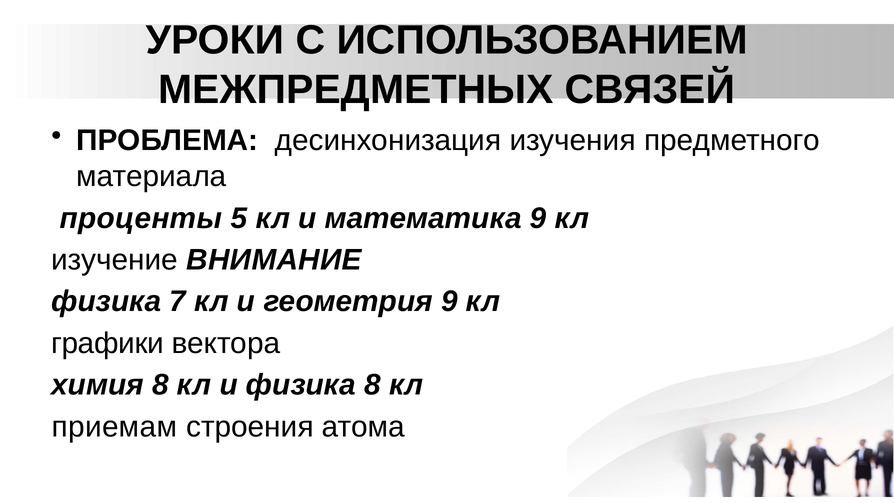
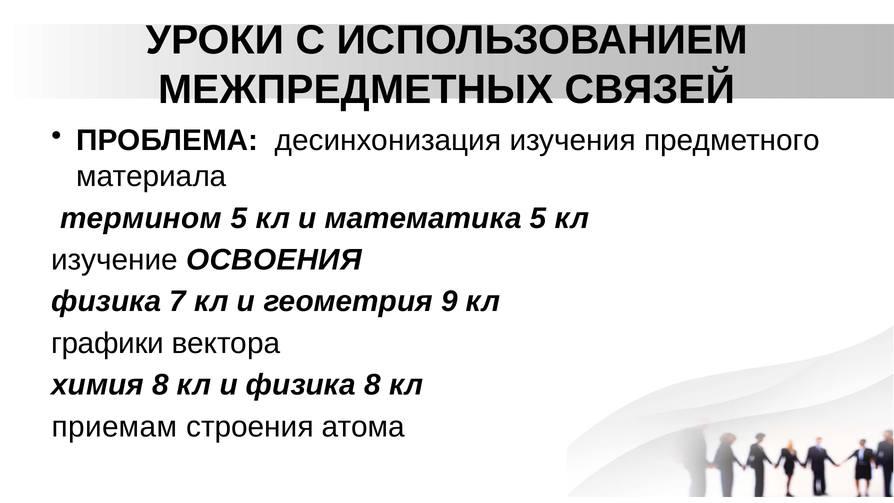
проценты: проценты -> термином (141, 218)
математика 9: 9 -> 5 (538, 218)
ВНИМАНИЕ: ВНИМАНИЕ -> ОСВОЕНИЯ (274, 260)
